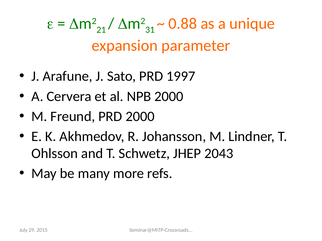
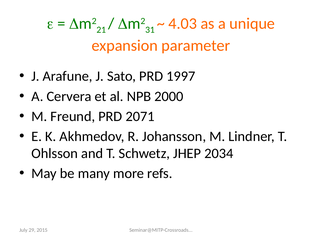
0.88: 0.88 -> 4.03 (183, 24)
PRD 2000: 2000 -> 2071 (140, 117)
2043: 2043 -> 2034 (219, 154)
